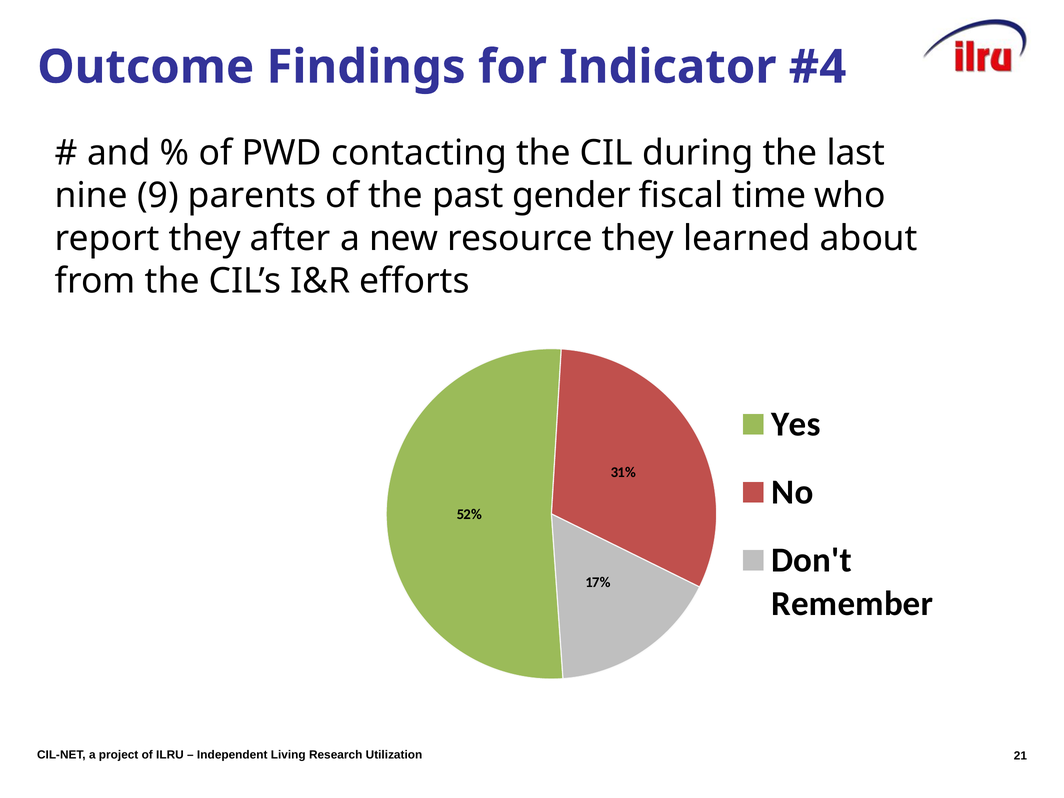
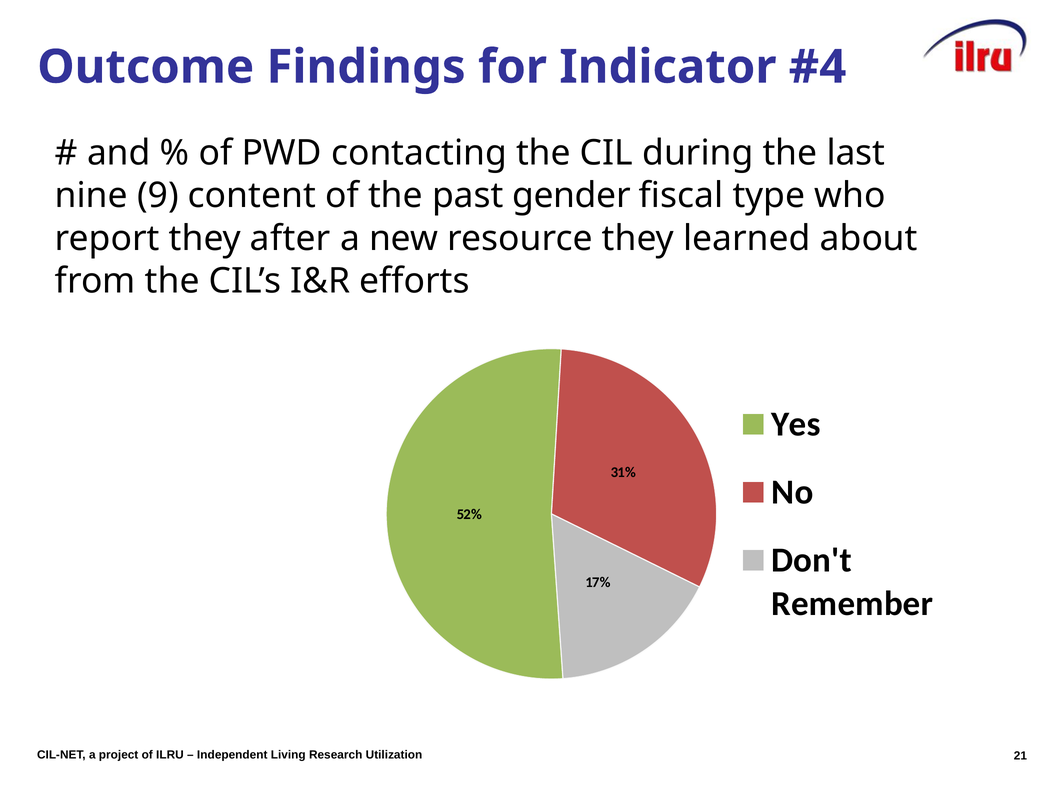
parents: parents -> content (252, 196)
time: time -> type (769, 196)
